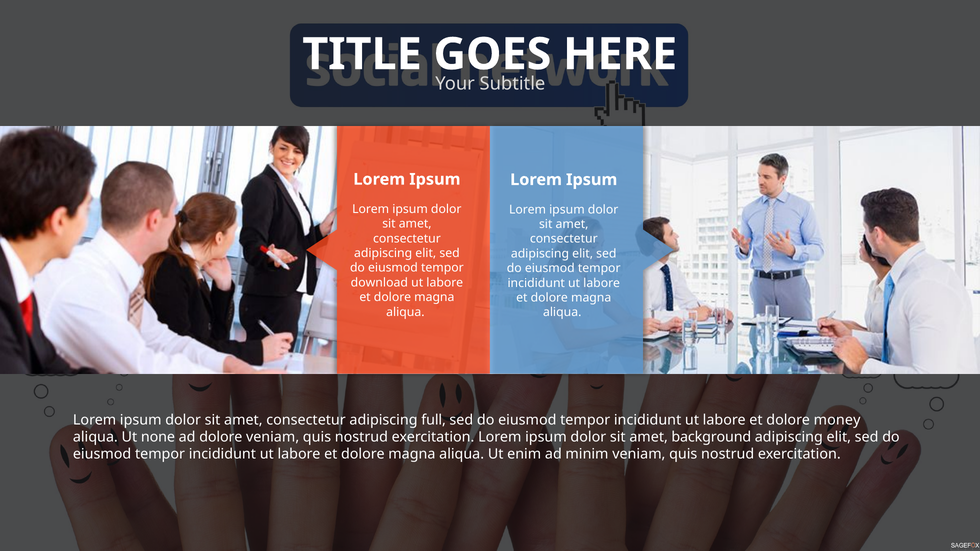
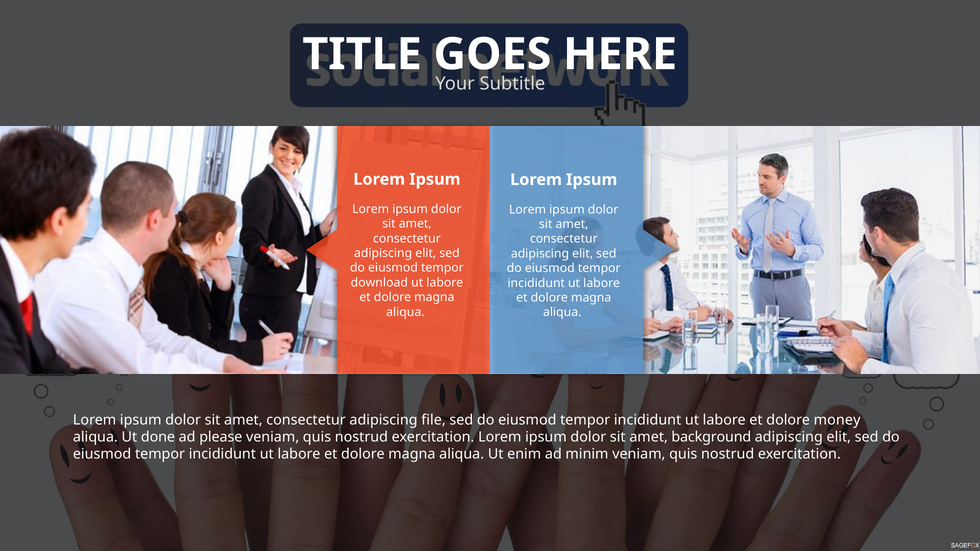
full: full -> file (434, 420)
none: none -> done (158, 437)
ad dolore: dolore -> please (221, 437)
